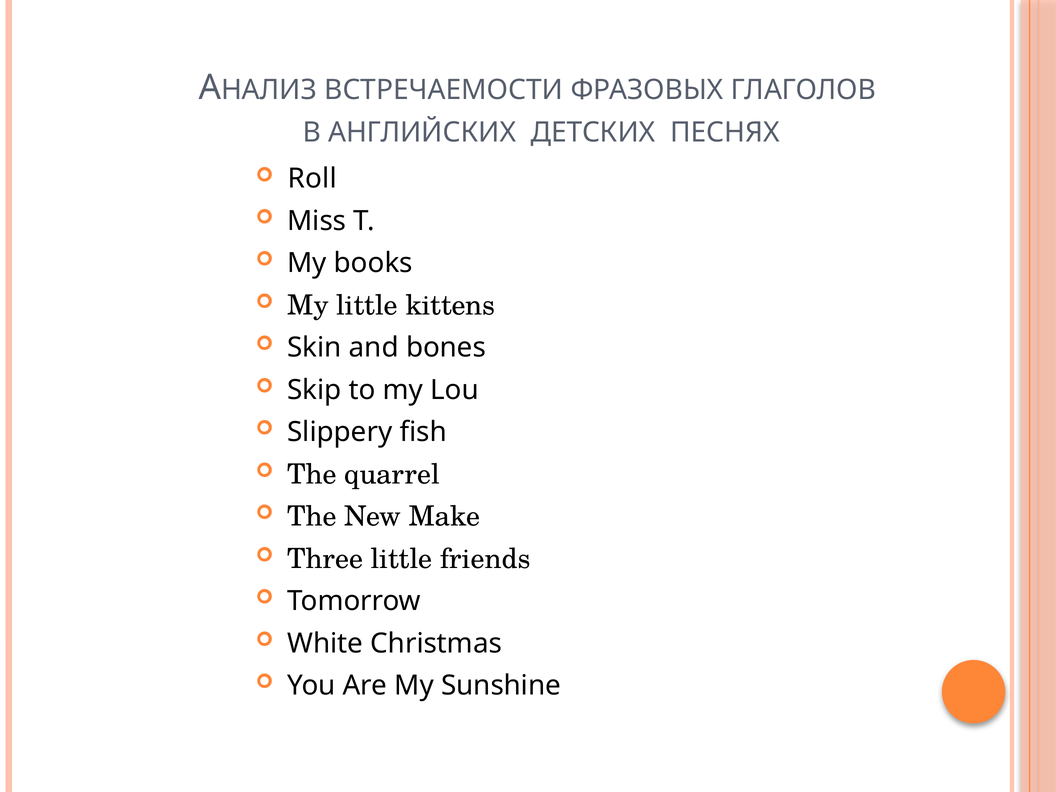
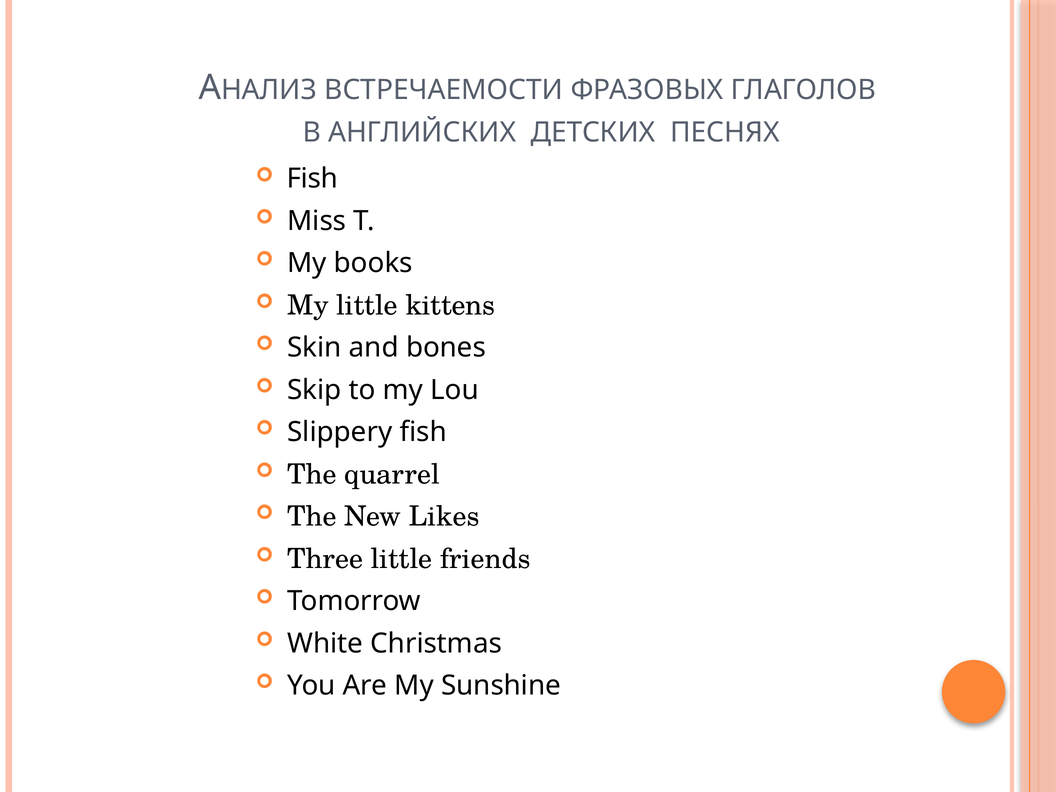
Roll: Roll -> Fish (312, 179)
Make: Make -> Likes (444, 517)
